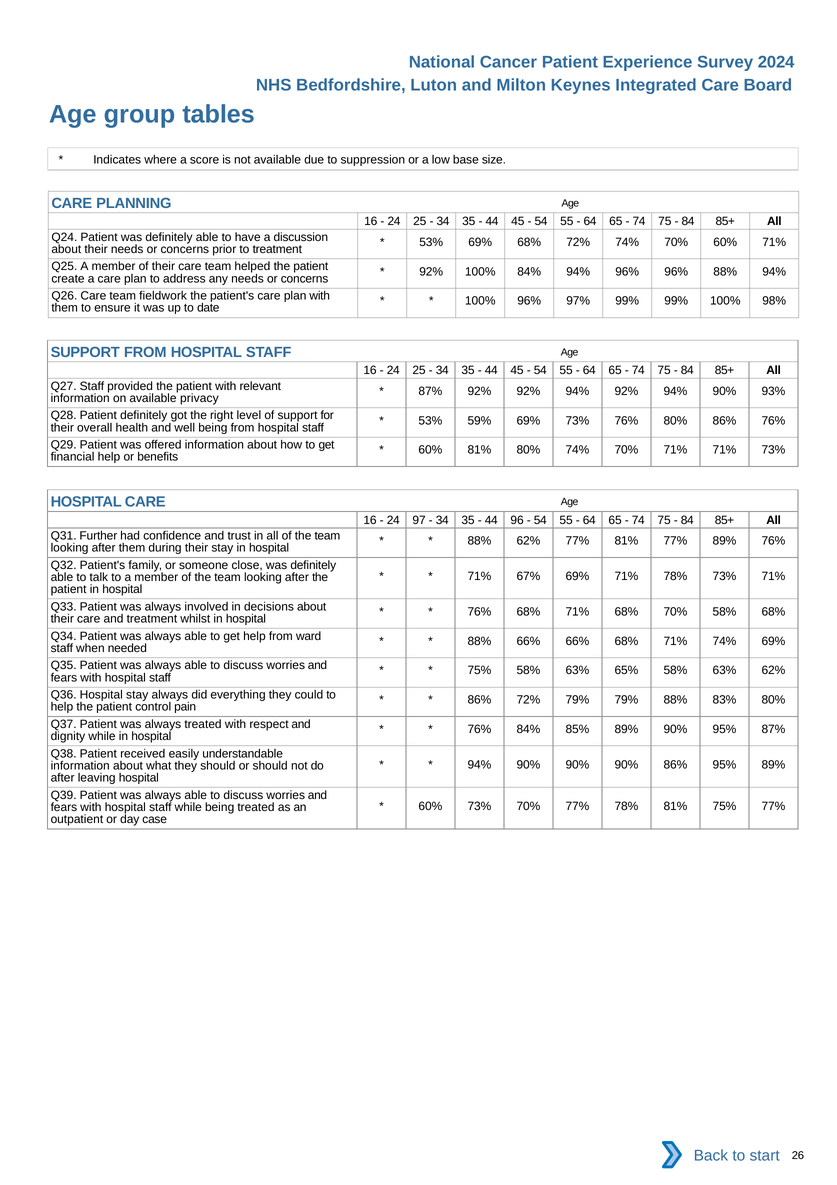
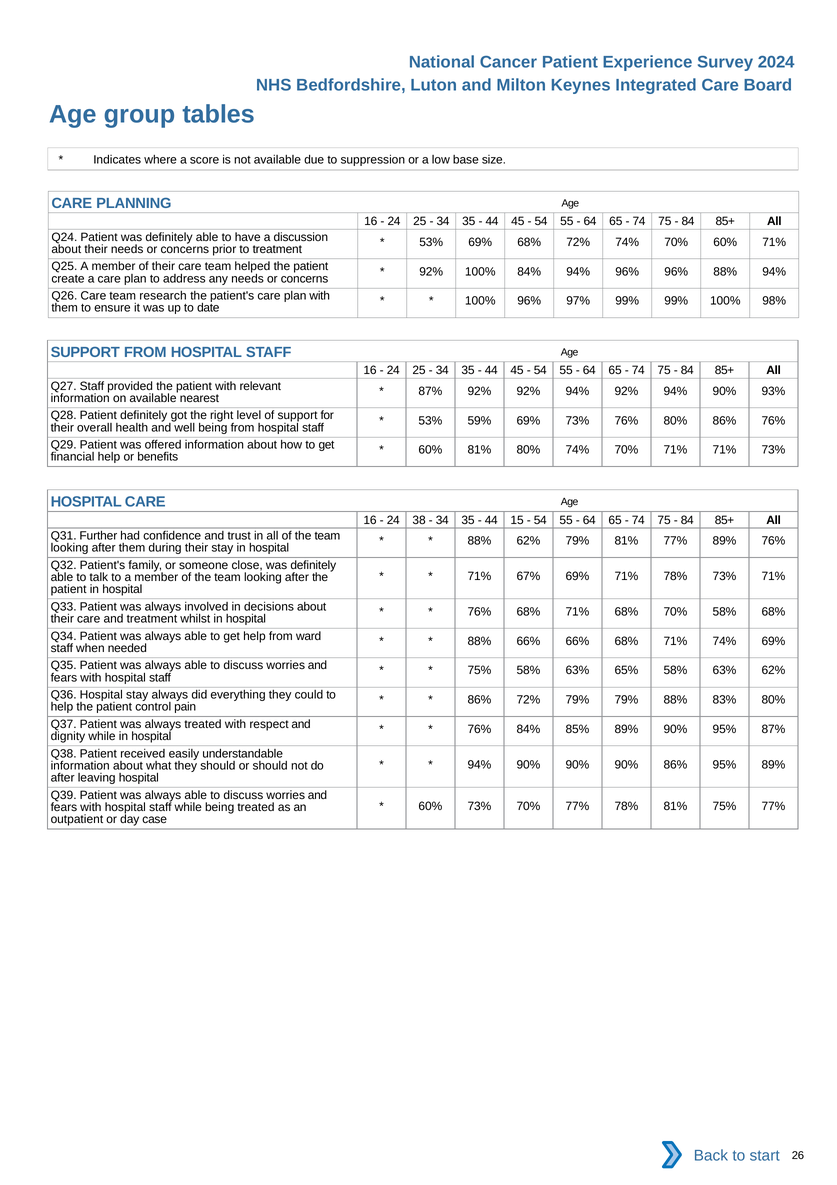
fieldwork: fieldwork -> research (163, 296)
privacy: privacy -> nearest (199, 398)
97: 97 -> 38 (419, 520)
96: 96 -> 15 (517, 520)
62% 77%: 77% -> 79% (577, 541)
